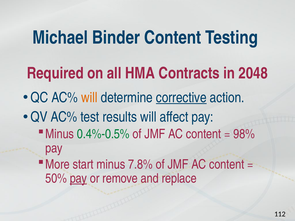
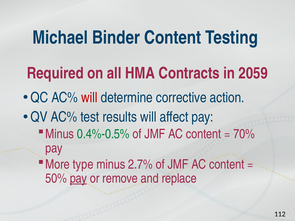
2048: 2048 -> 2059 (253, 73)
will colour: orange -> red (89, 98)
corrective underline: present -> none (181, 98)
98%: 98% -> 70% (244, 134)
start: start -> type (83, 164)
7.8%: 7.8% -> 2.7% (140, 164)
